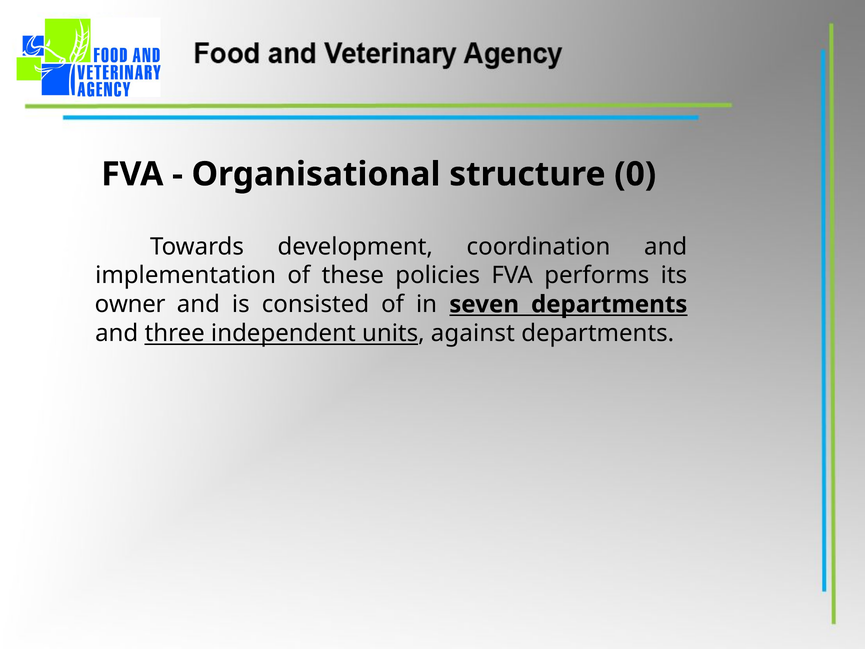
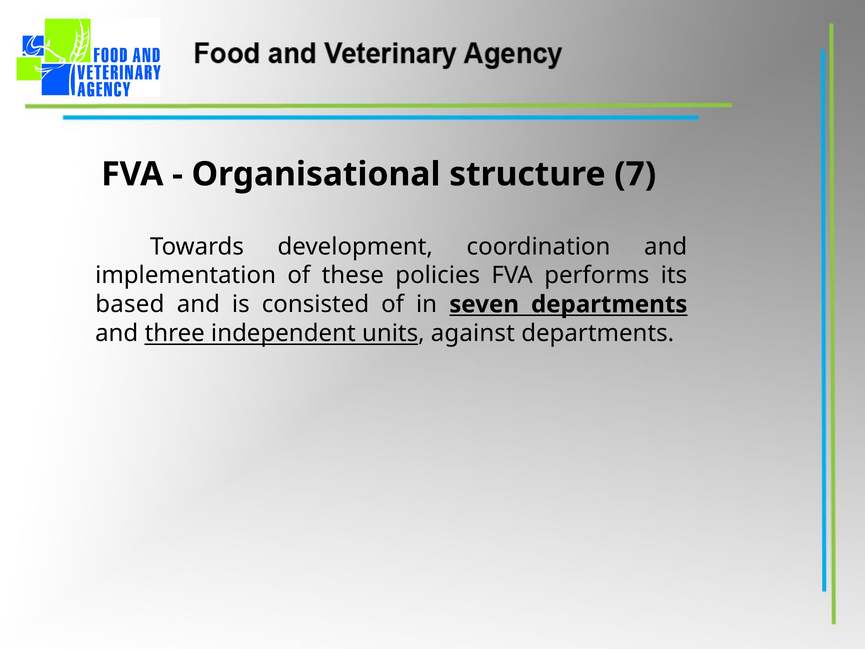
0: 0 -> 7 (635, 174)
owner: owner -> based (130, 304)
